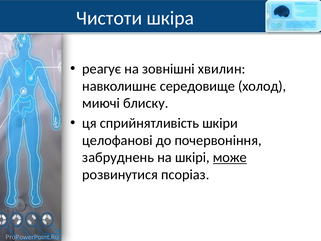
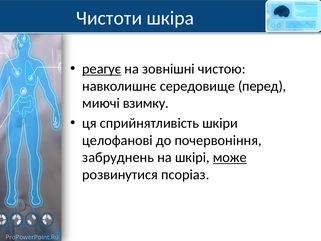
реагує underline: none -> present (102, 69)
хвилин: хвилин -> чистою (222, 69)
холод: холод -> перед (262, 86)
блиску: блиску -> взимку (146, 103)
